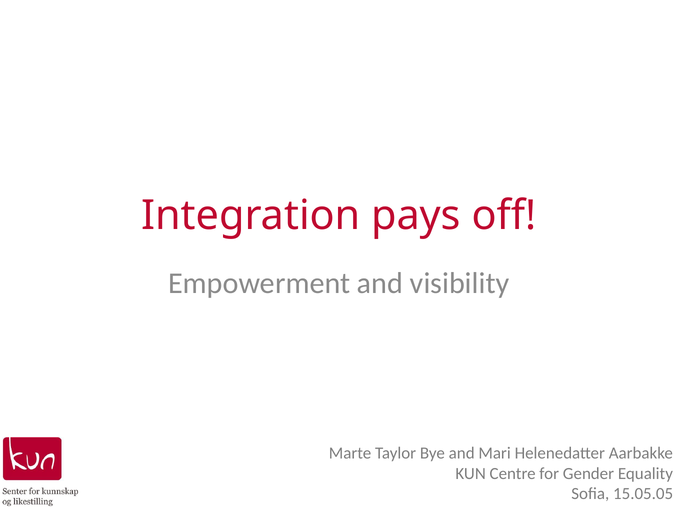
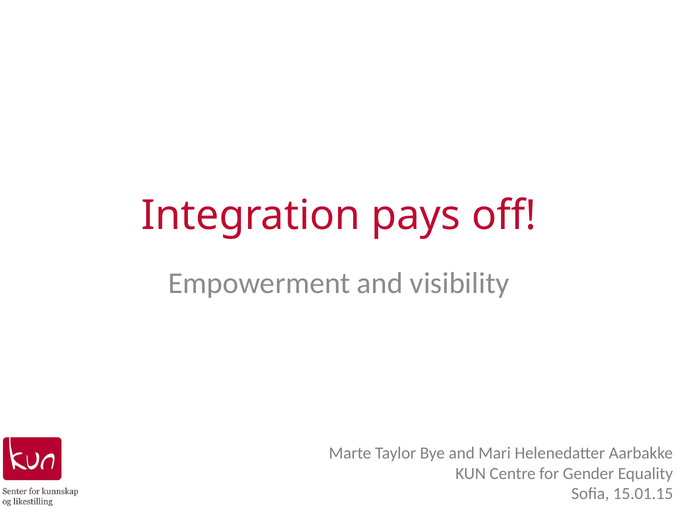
15.05.05: 15.05.05 -> 15.01.15 (643, 493)
